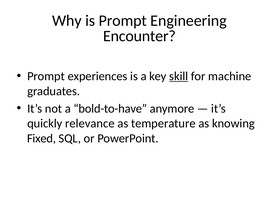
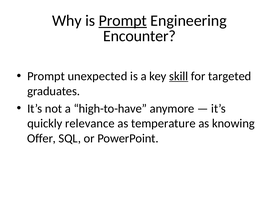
Prompt underline: none -> present (123, 21)
experiences: experiences -> unexpected (97, 76)
machine: machine -> targeted (230, 76)
bold-to-have: bold-to-have -> high-to-have (110, 108)
Fixed: Fixed -> Offer (42, 138)
